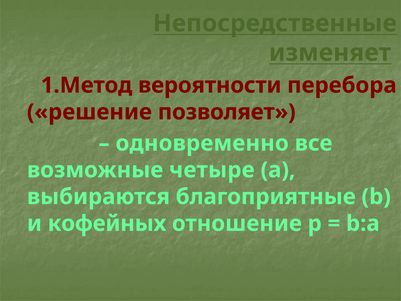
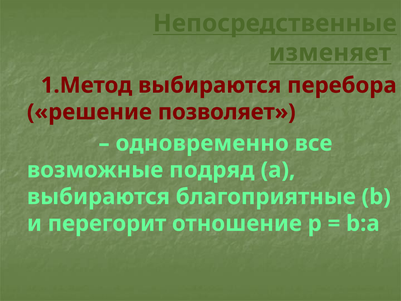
1.Метод вероятности: вероятности -> выбираются (210, 85)
четыре: четыре -> подряд (212, 170)
кофейных: кофейных -> перегорит (107, 223)
